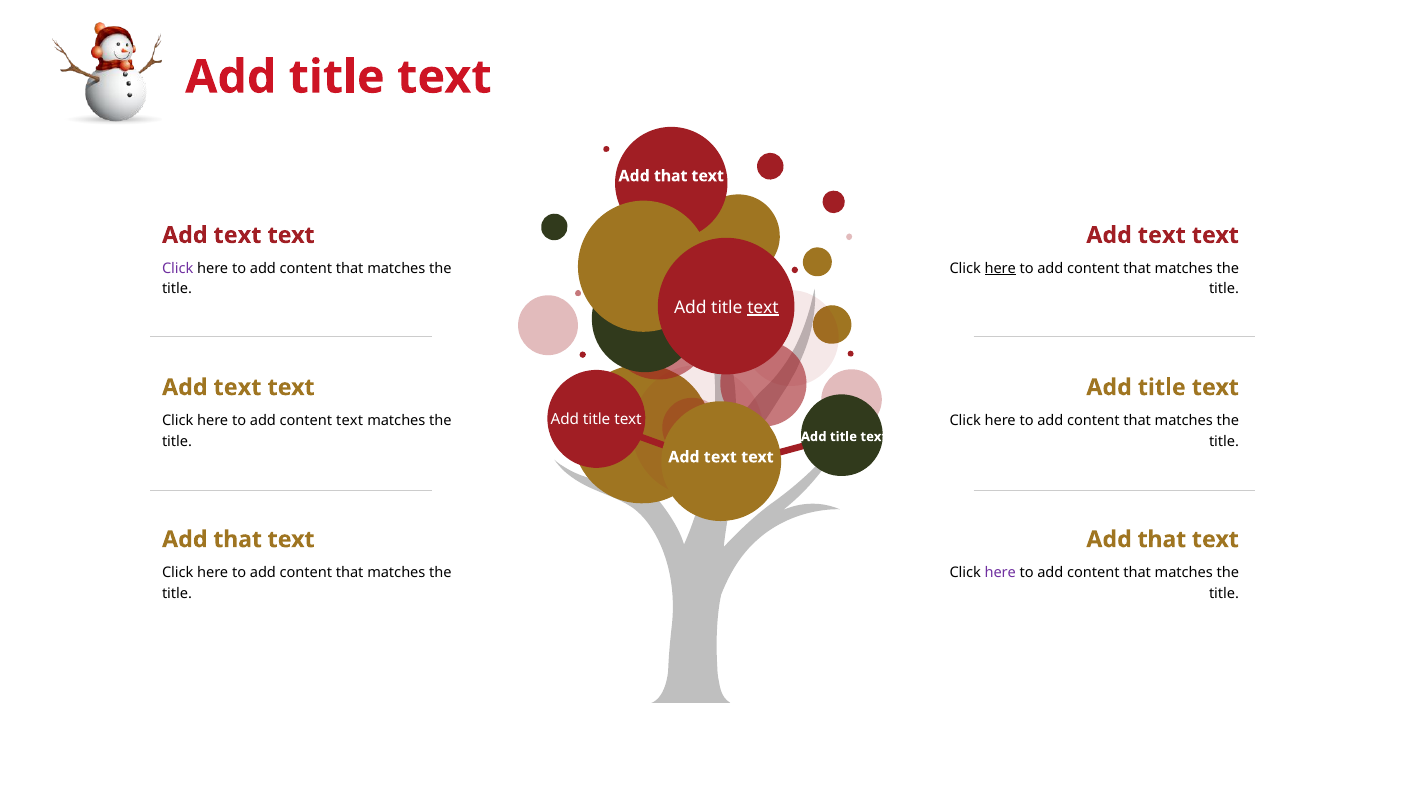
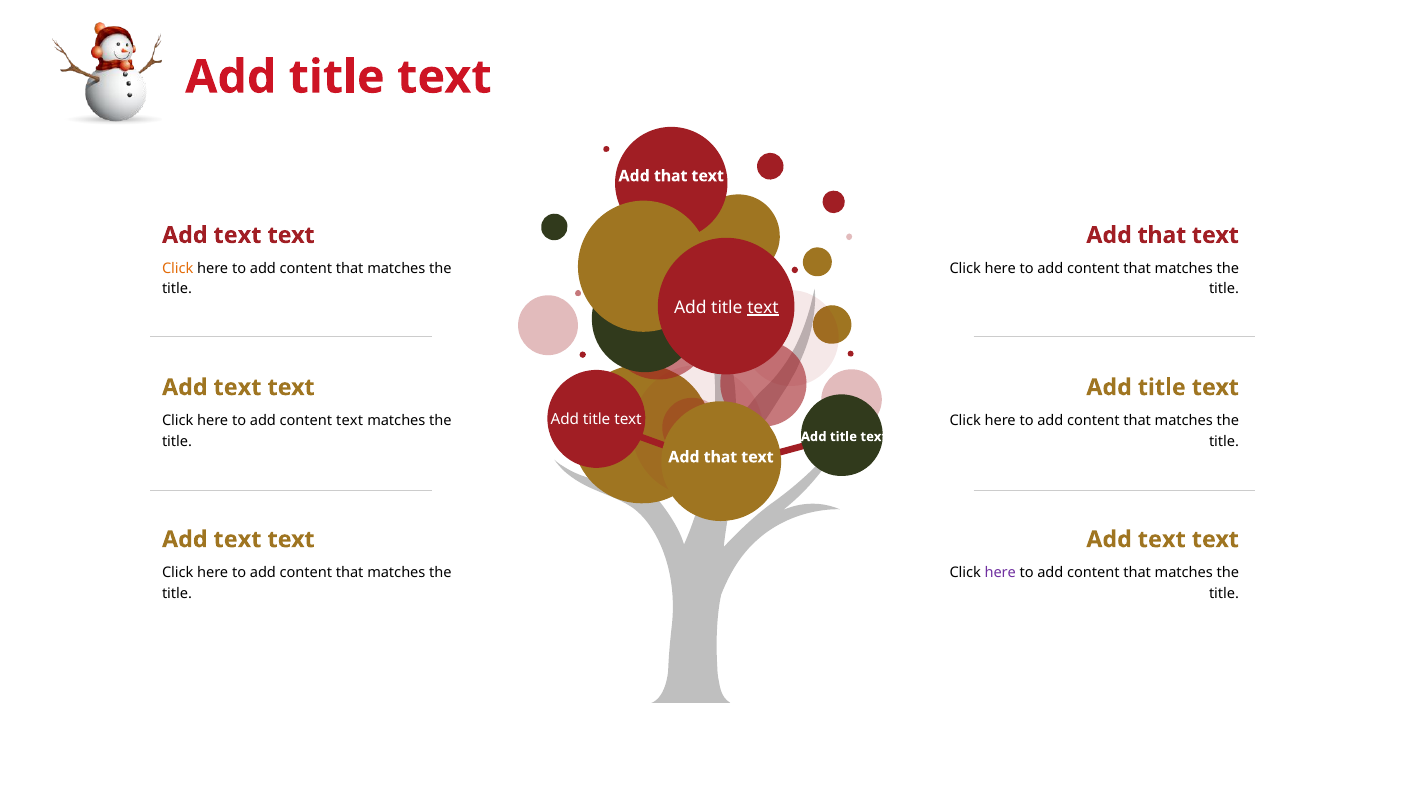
text: text -> that (1162, 235)
Click colour: purple -> orange (178, 268)
here underline: present -> none (1000, 268)
text: text -> that (720, 457)
that: that -> text (237, 540)
that: that -> text (1162, 540)
